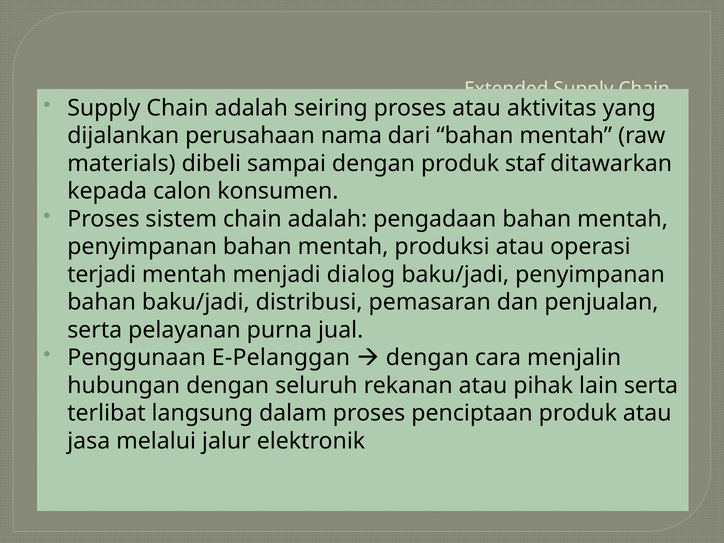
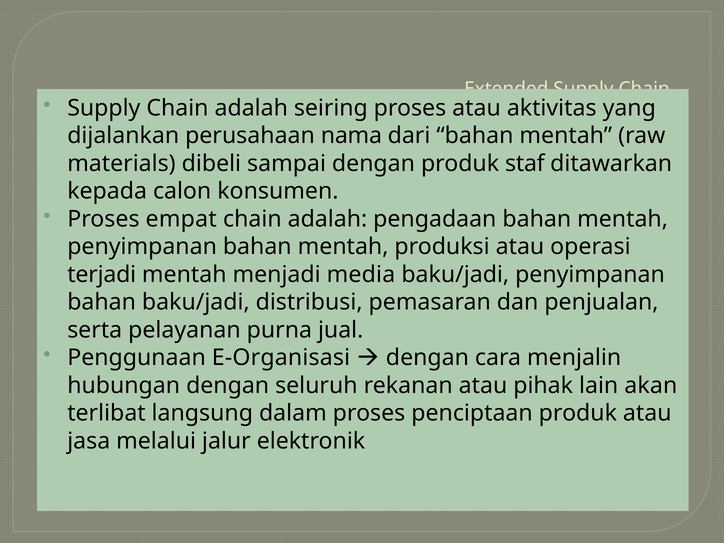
sistem: sistem -> empat (181, 219)
dialog: dialog -> media (361, 275)
E-Pelanggan: E-Pelanggan -> E-Organisasi (281, 358)
lain serta: serta -> akan (651, 385)
